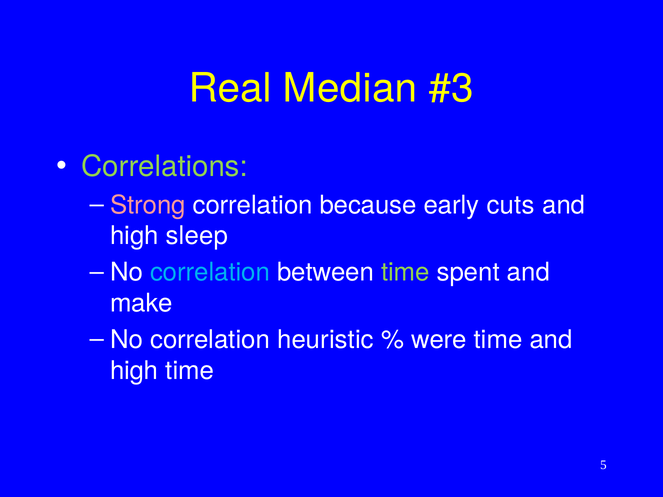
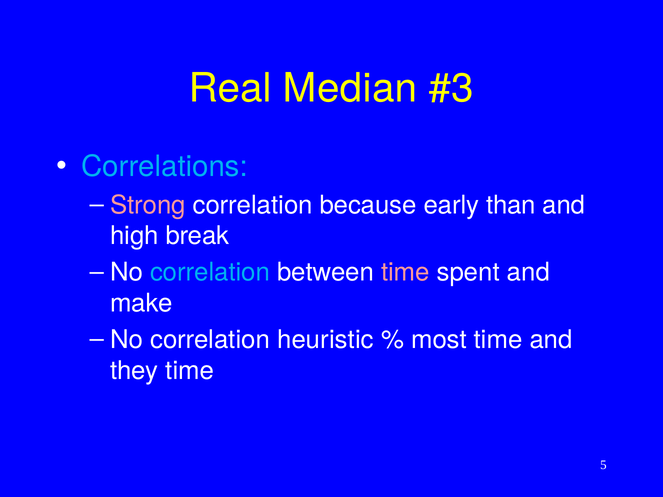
Correlations colour: light green -> light blue (164, 167)
cuts: cuts -> than (511, 205)
sleep: sleep -> break (197, 236)
time colour: light green -> pink (405, 273)
were: were -> most (439, 340)
high: high -> they (134, 371)
